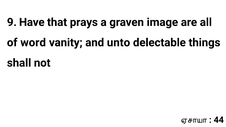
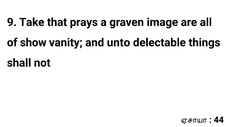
Have: Have -> Take (32, 22)
word: word -> show (33, 43)
